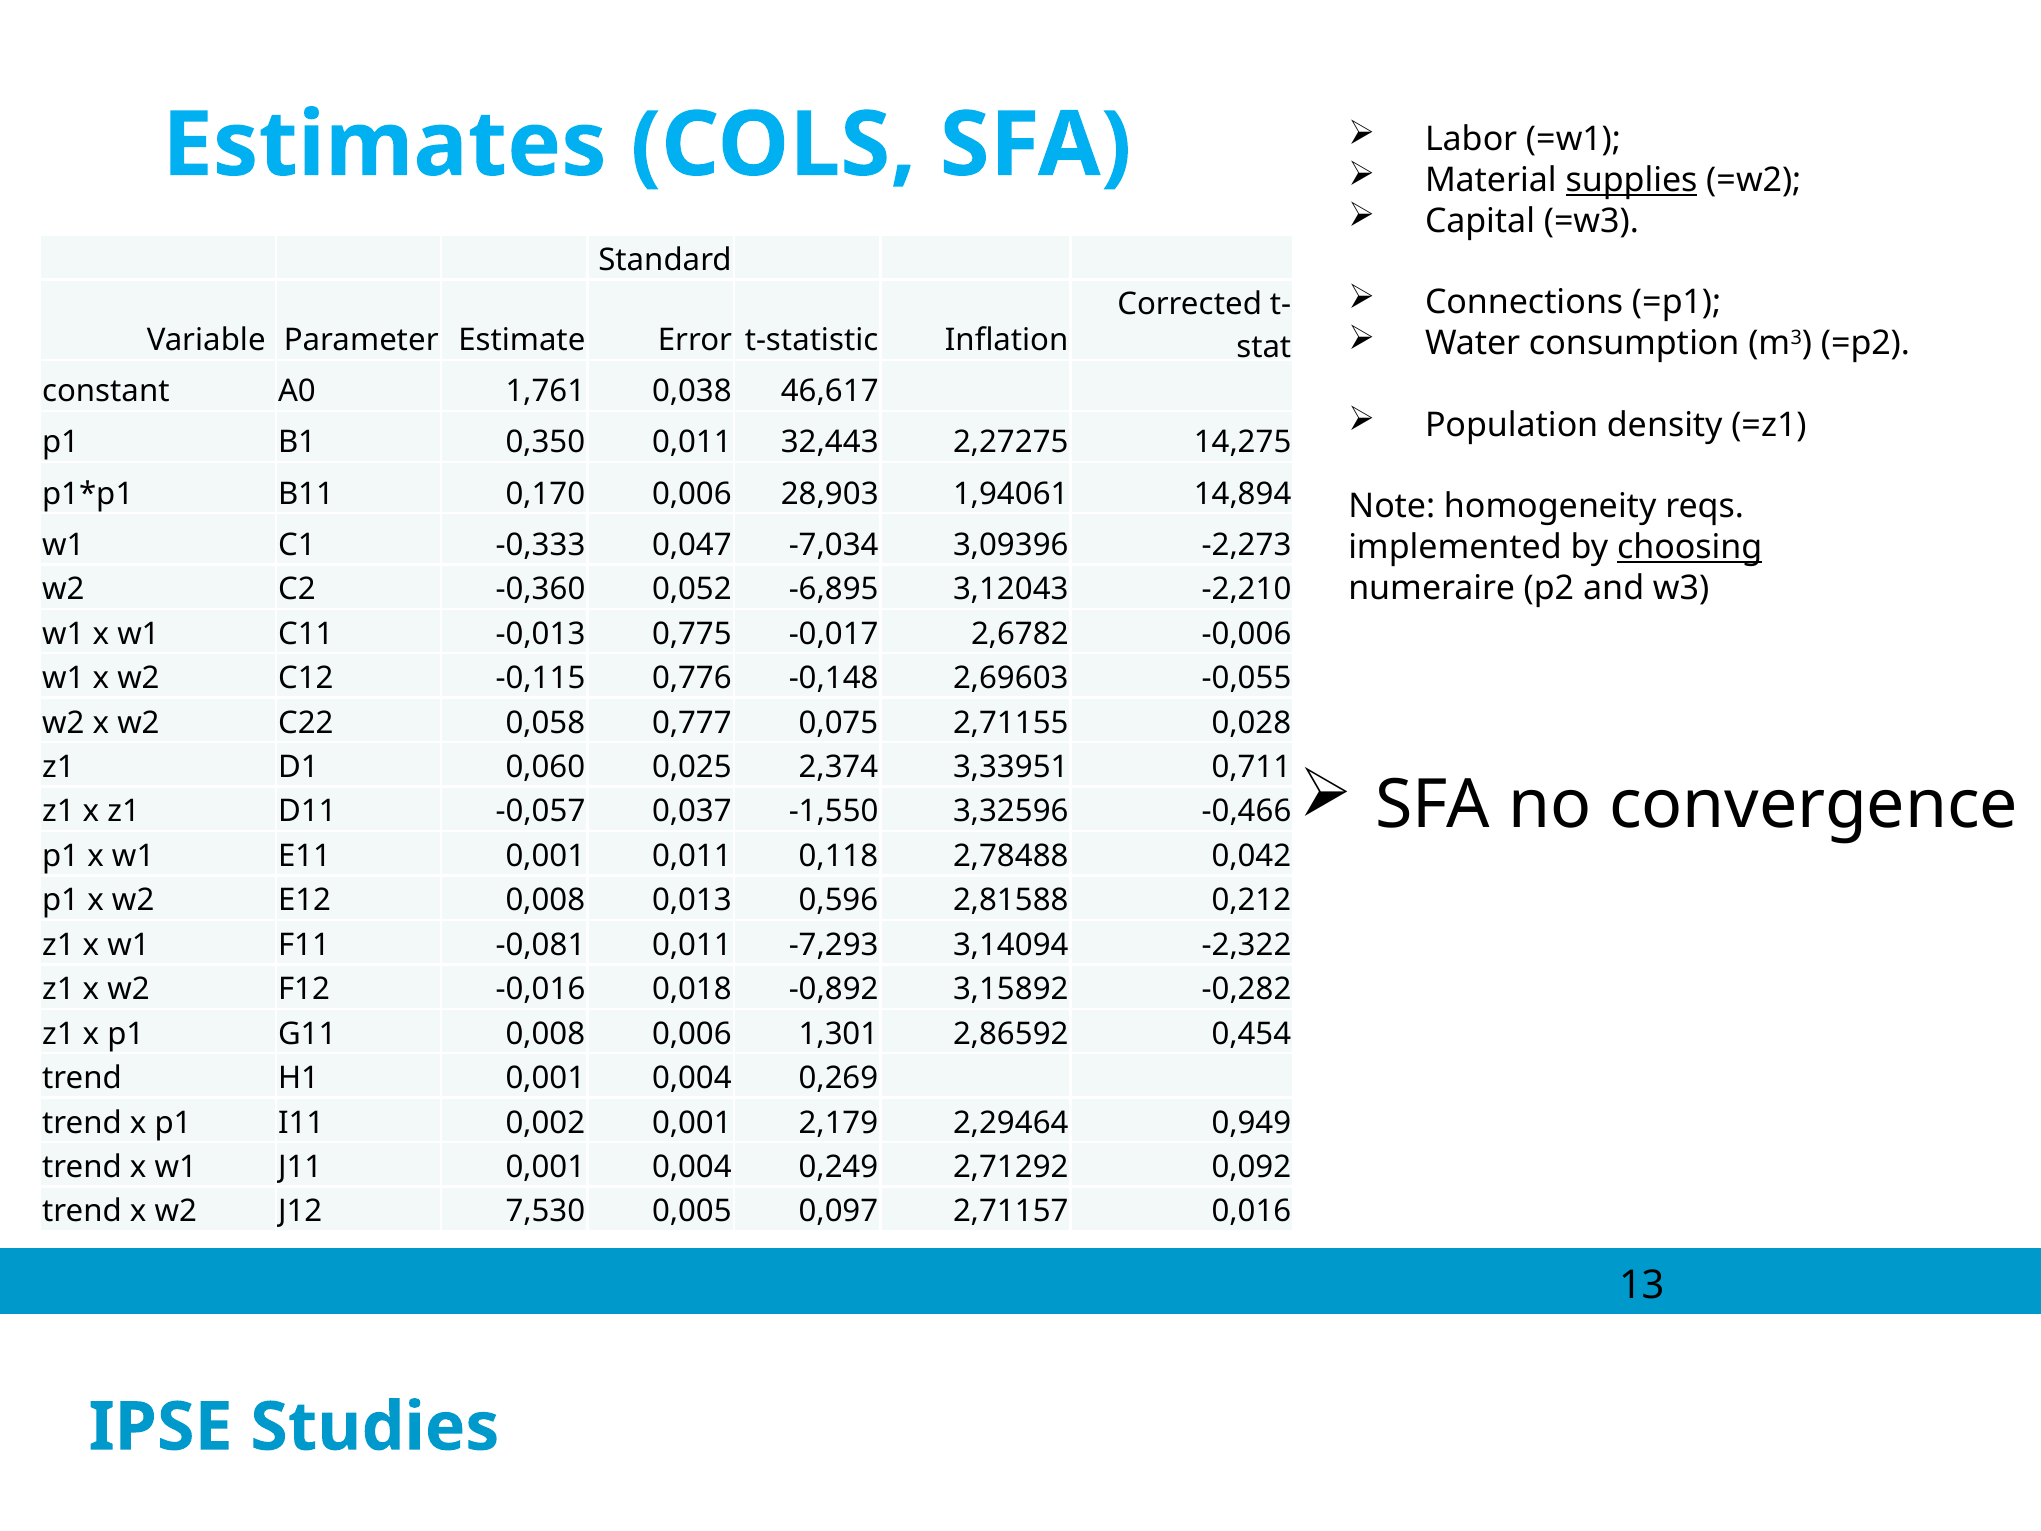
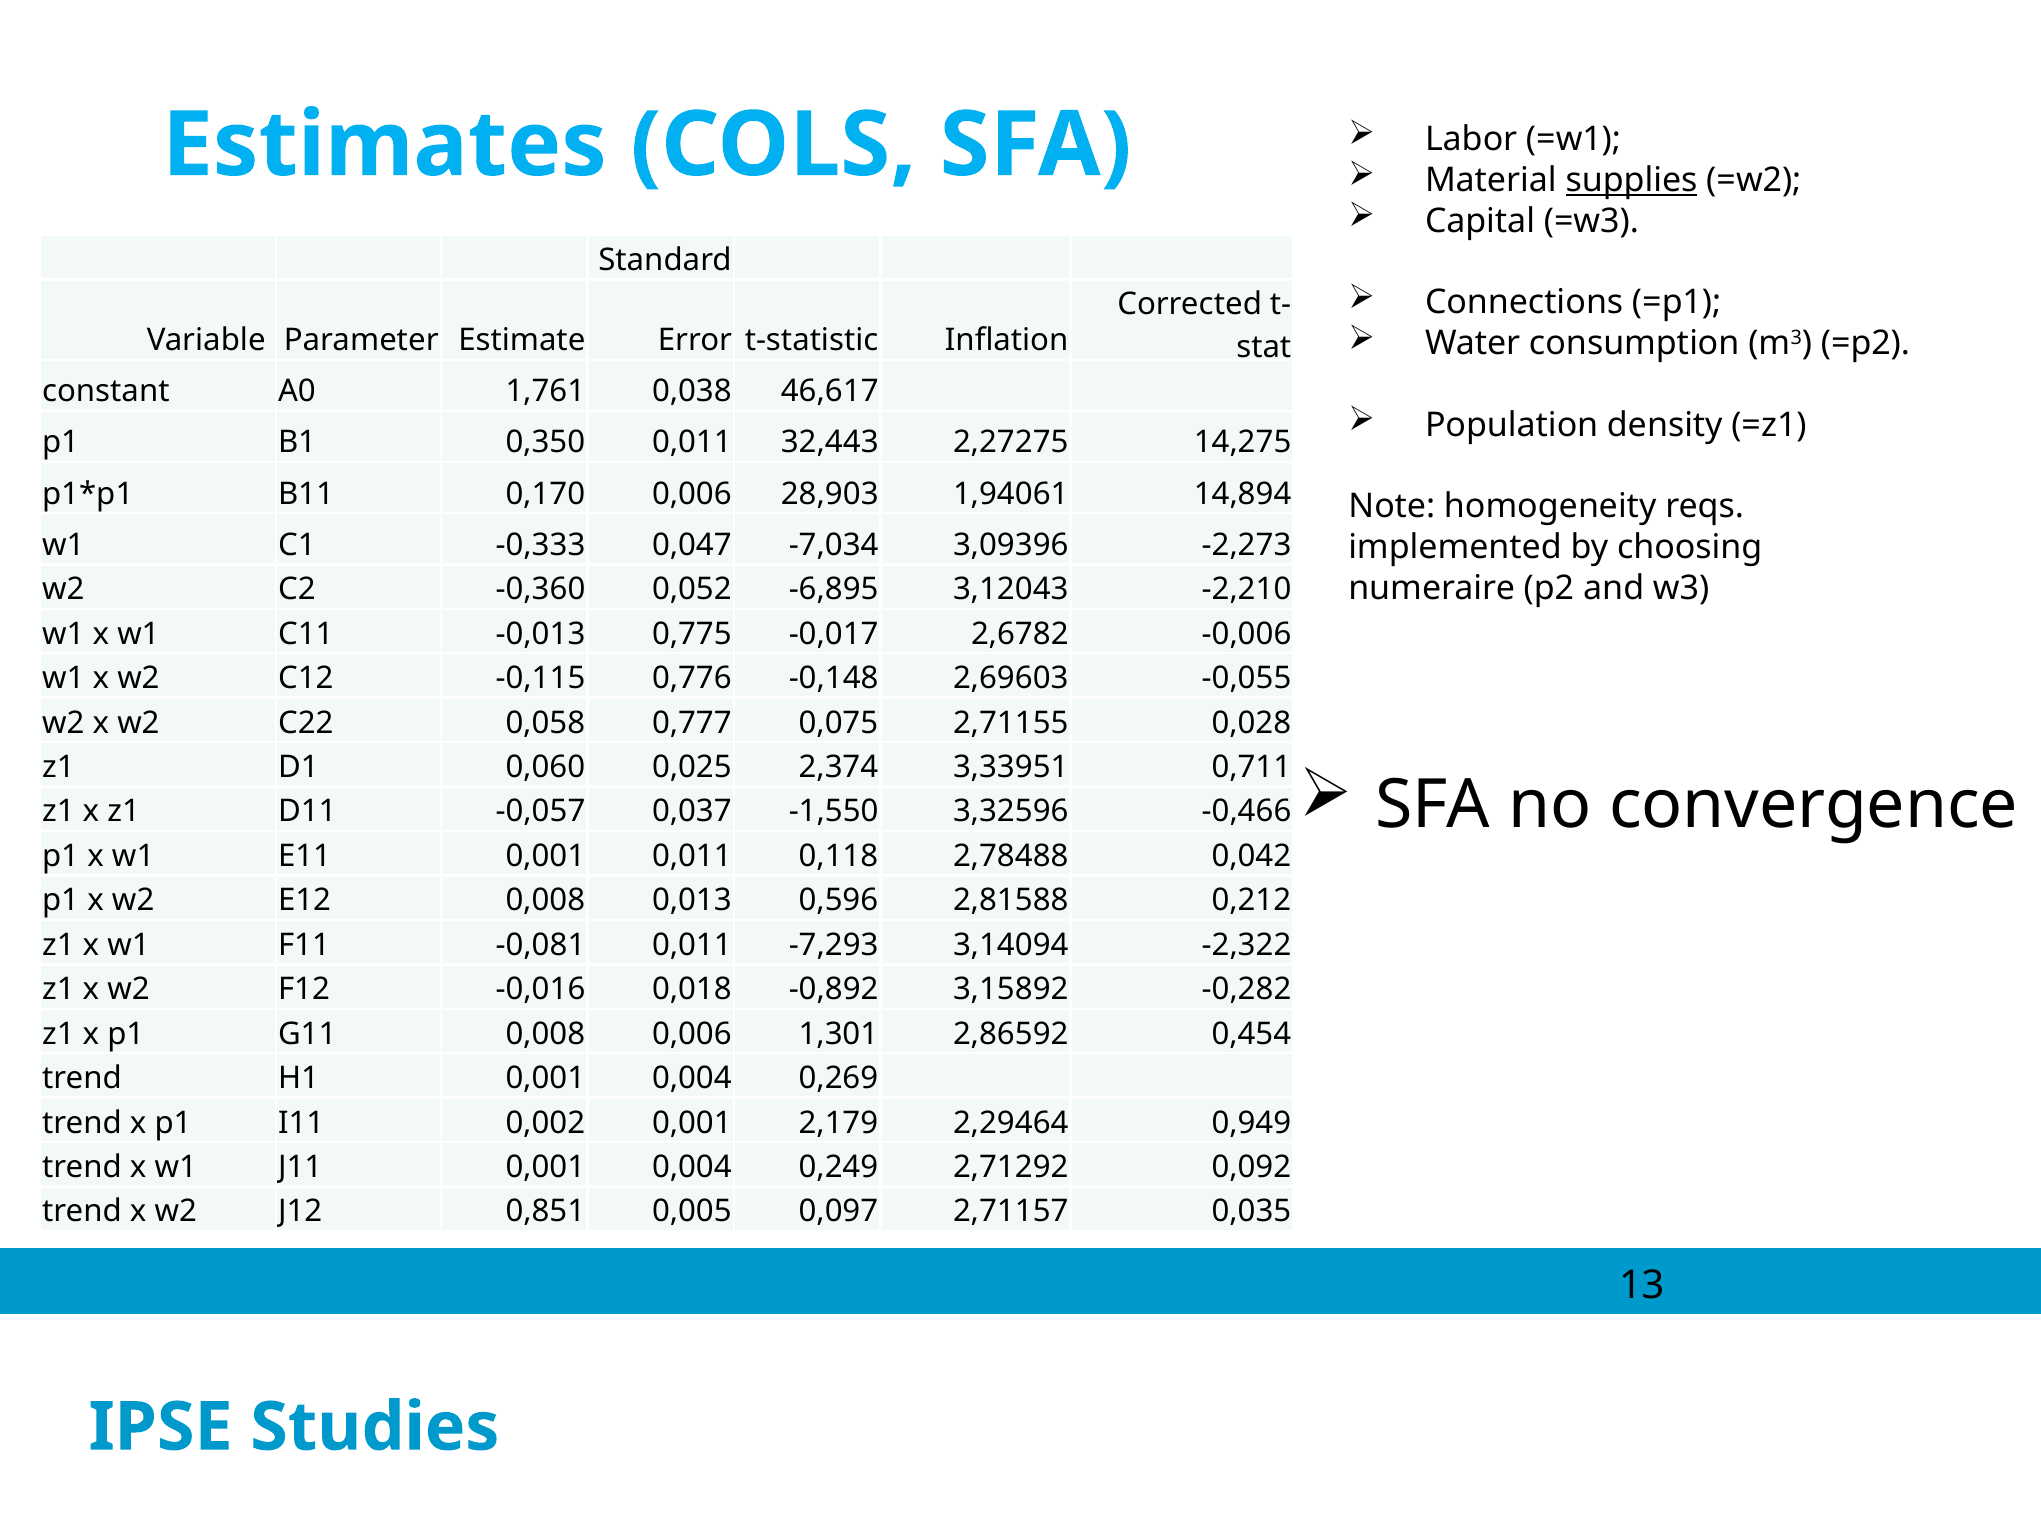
choosing underline: present -> none (1690, 547)
7,530: 7,530 -> 0,851 (545, 1211)
0,016: 0,016 -> 0,035 (1251, 1211)
